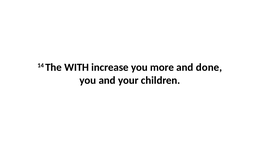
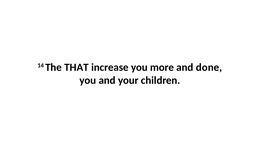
WITH: WITH -> THAT (77, 67)
